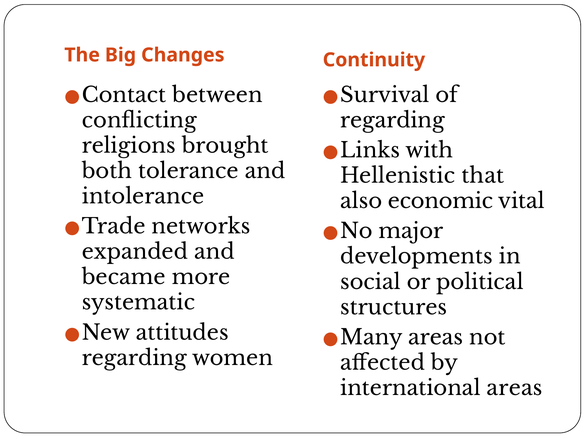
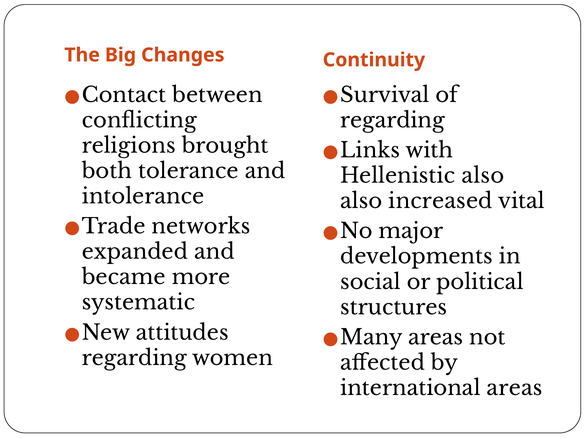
Hellenistic that: that -> also (483, 176)
economic: economic -> increased (440, 201)
